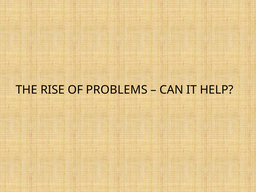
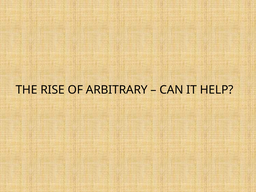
PROBLEMS: PROBLEMS -> ARBITRARY (117, 90)
